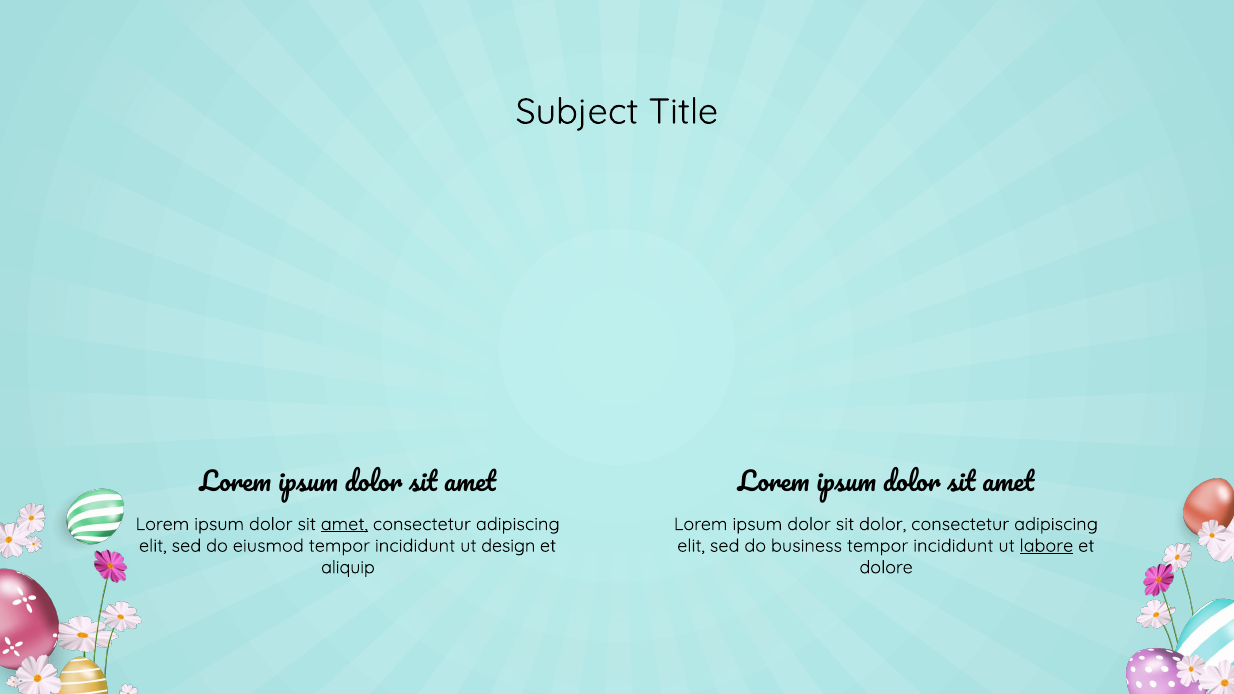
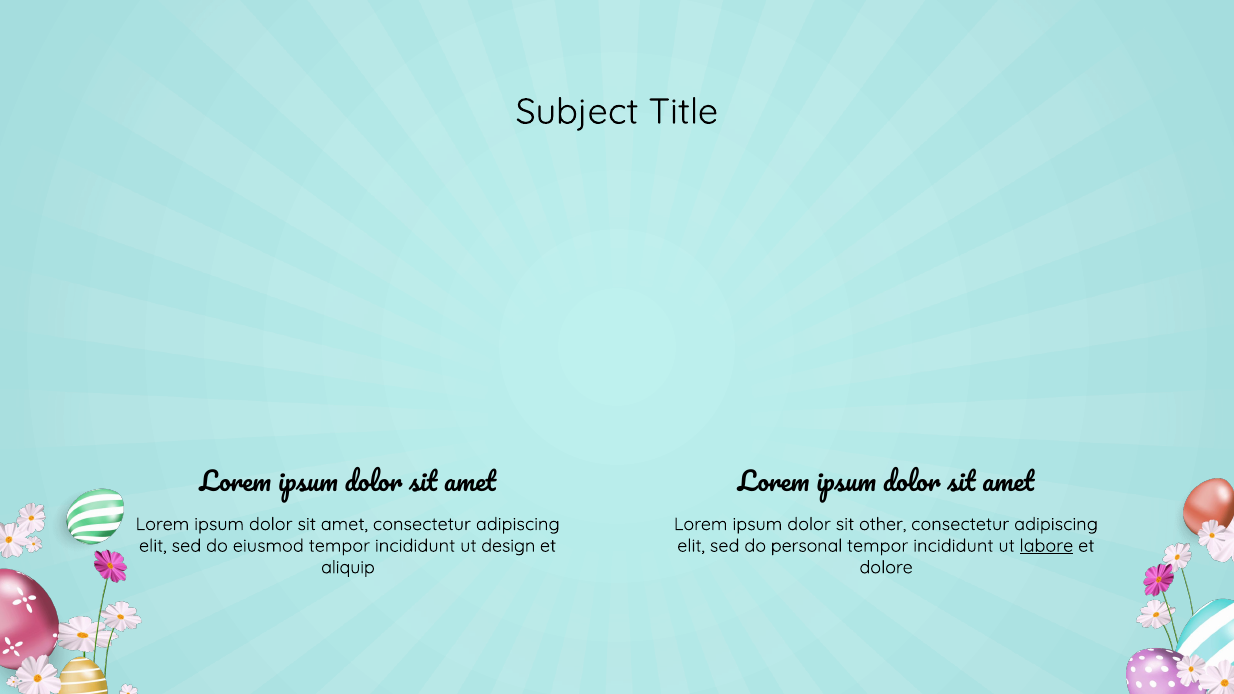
amet underline: present -> none (344, 524)
sit dolor: dolor -> other (883, 524)
business: business -> personal (807, 546)
